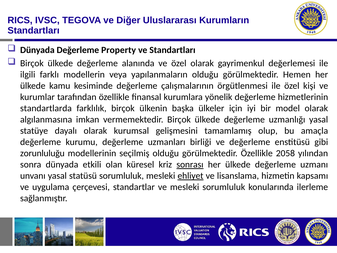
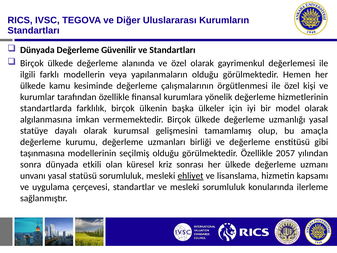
Property: Property -> Güvenilir (119, 50)
zorunluluğu: zorunluluğu -> taşınmasına (42, 153)
2058: 2058 -> 2057 (285, 153)
sonrası underline: present -> none (190, 164)
